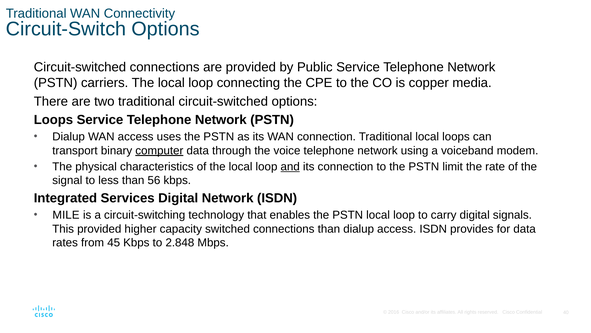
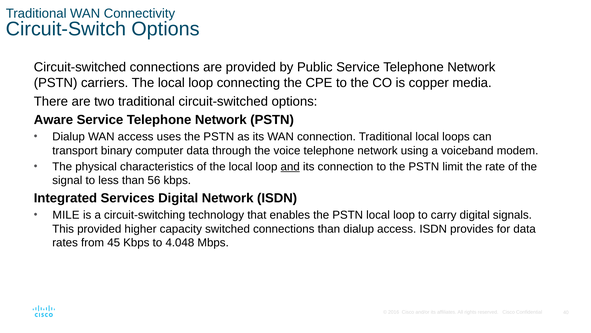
Loops: Loops -> Aware (53, 120)
computer underline: present -> none (159, 150)
2.848: 2.848 -> 4.048 (180, 242)
